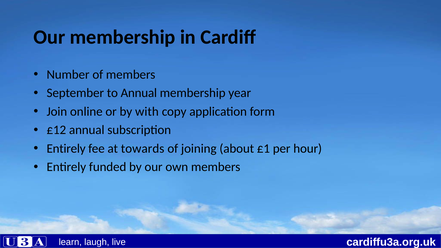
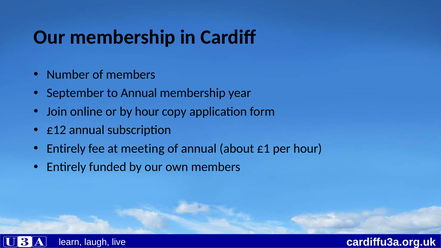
by with: with -> hour (147, 112)
towards: towards -> meeting (143, 148)
of joining: joining -> annual (199, 148)
